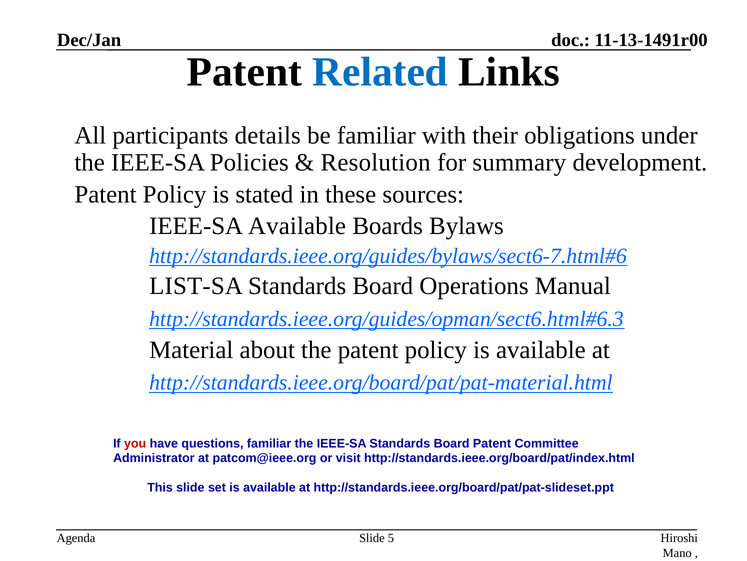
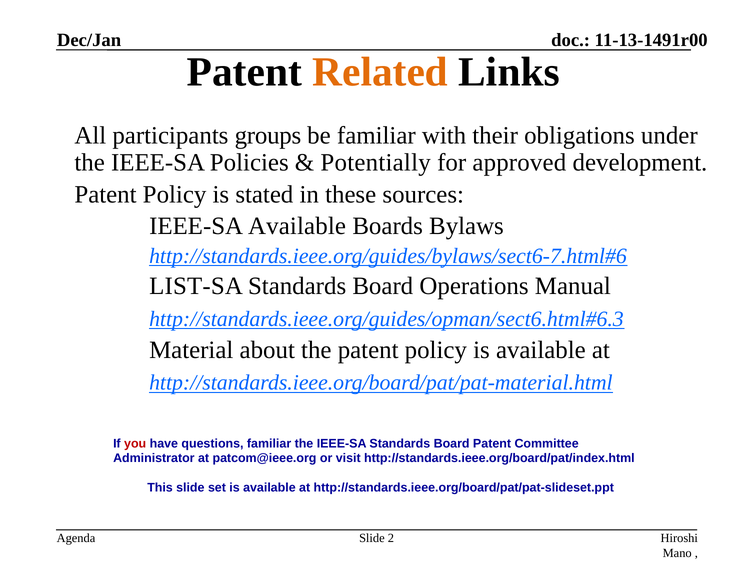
Related colour: blue -> orange (380, 72)
details: details -> groups (268, 135)
Resolution: Resolution -> Potentially (376, 162)
summary: summary -> approved (519, 162)
5: 5 -> 2 (391, 537)
